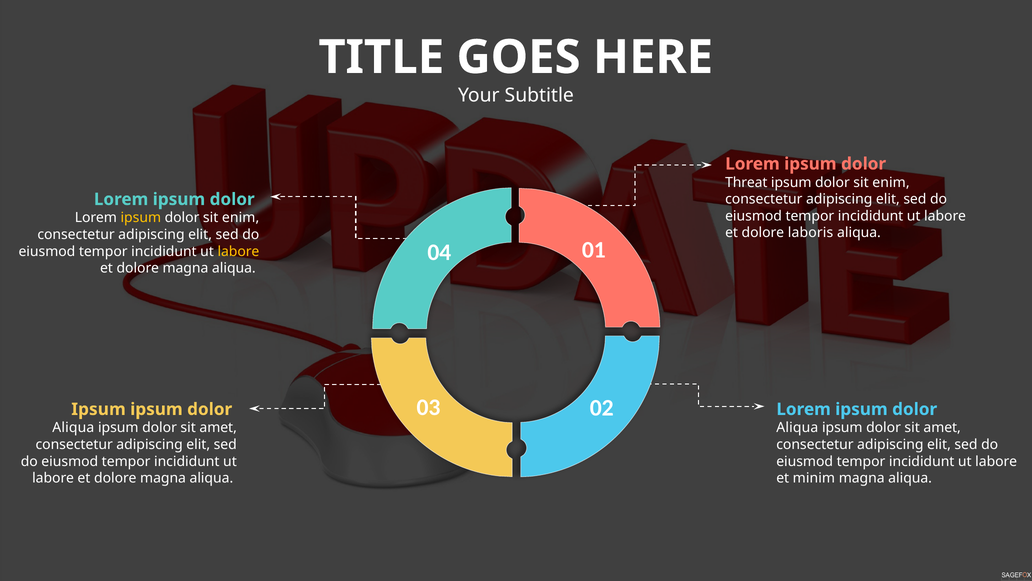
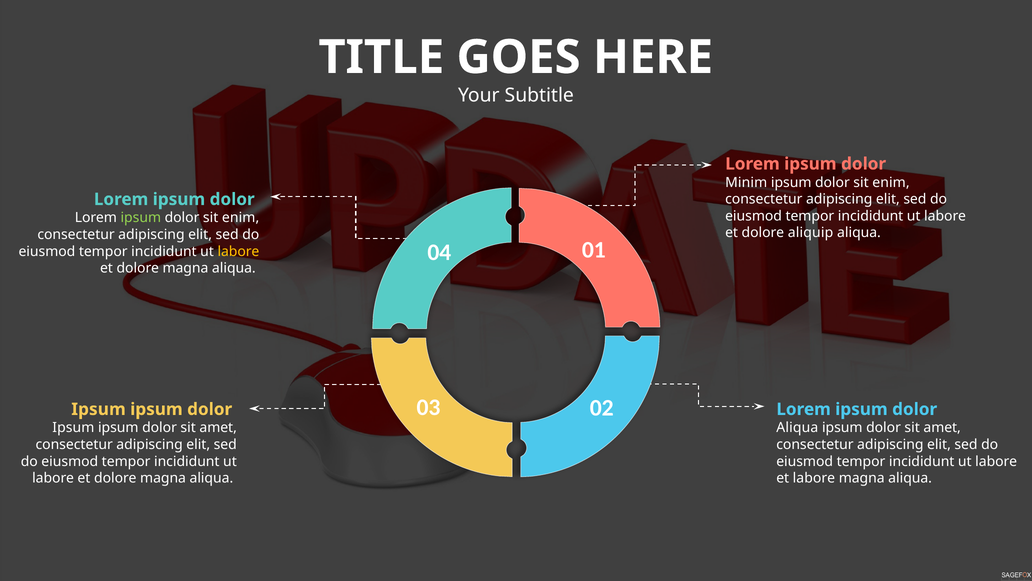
Threat: Threat -> Minim (746, 182)
ipsum colour: yellow -> light green (141, 218)
laboris: laboris -> aliquip (811, 233)
Aliqua: Aliqua -> Ipsum (73, 427)
et minim: minim -> labore (814, 478)
